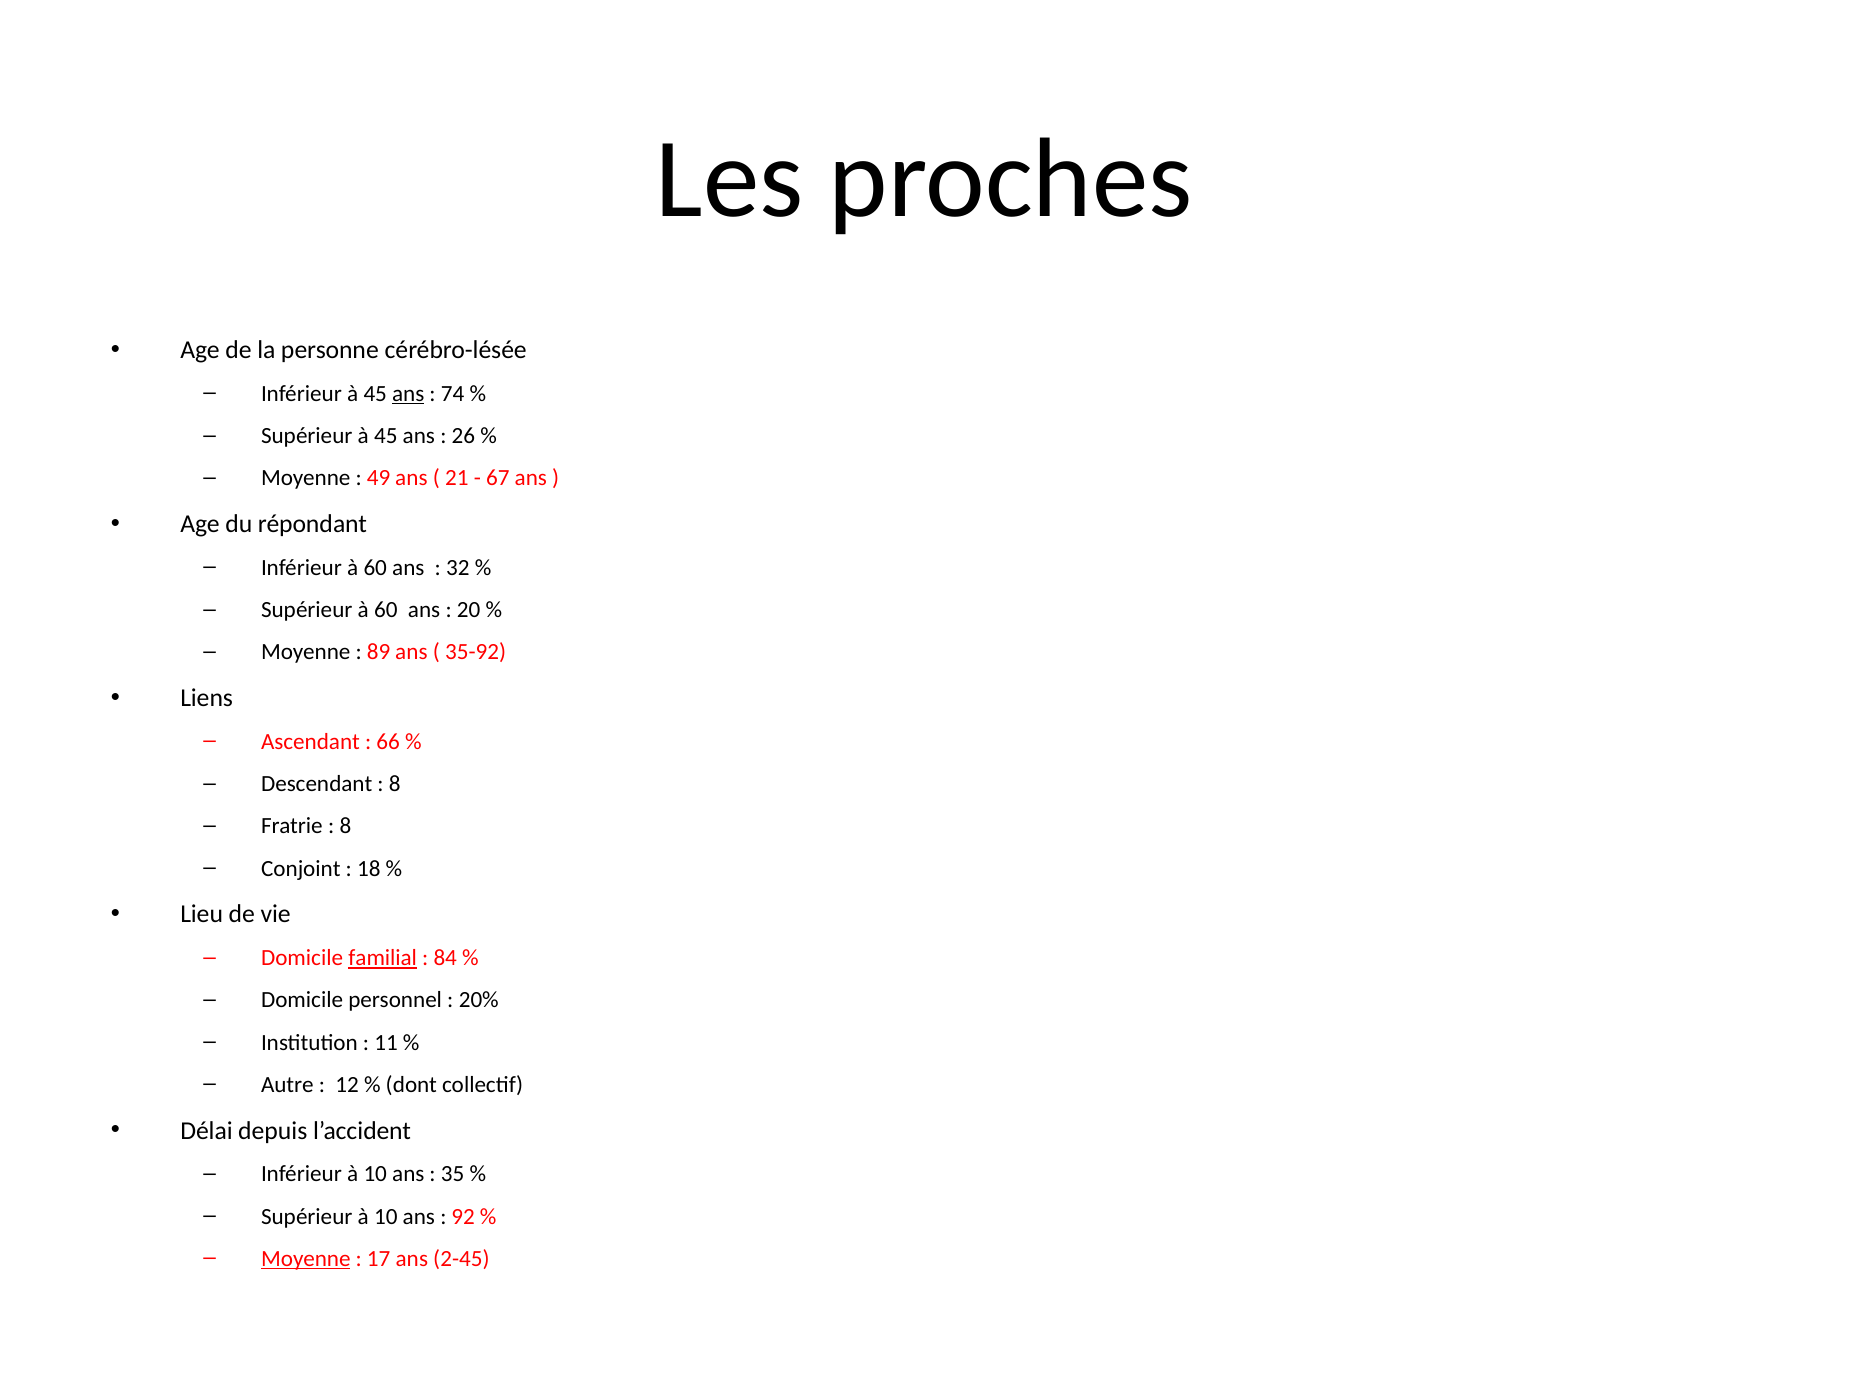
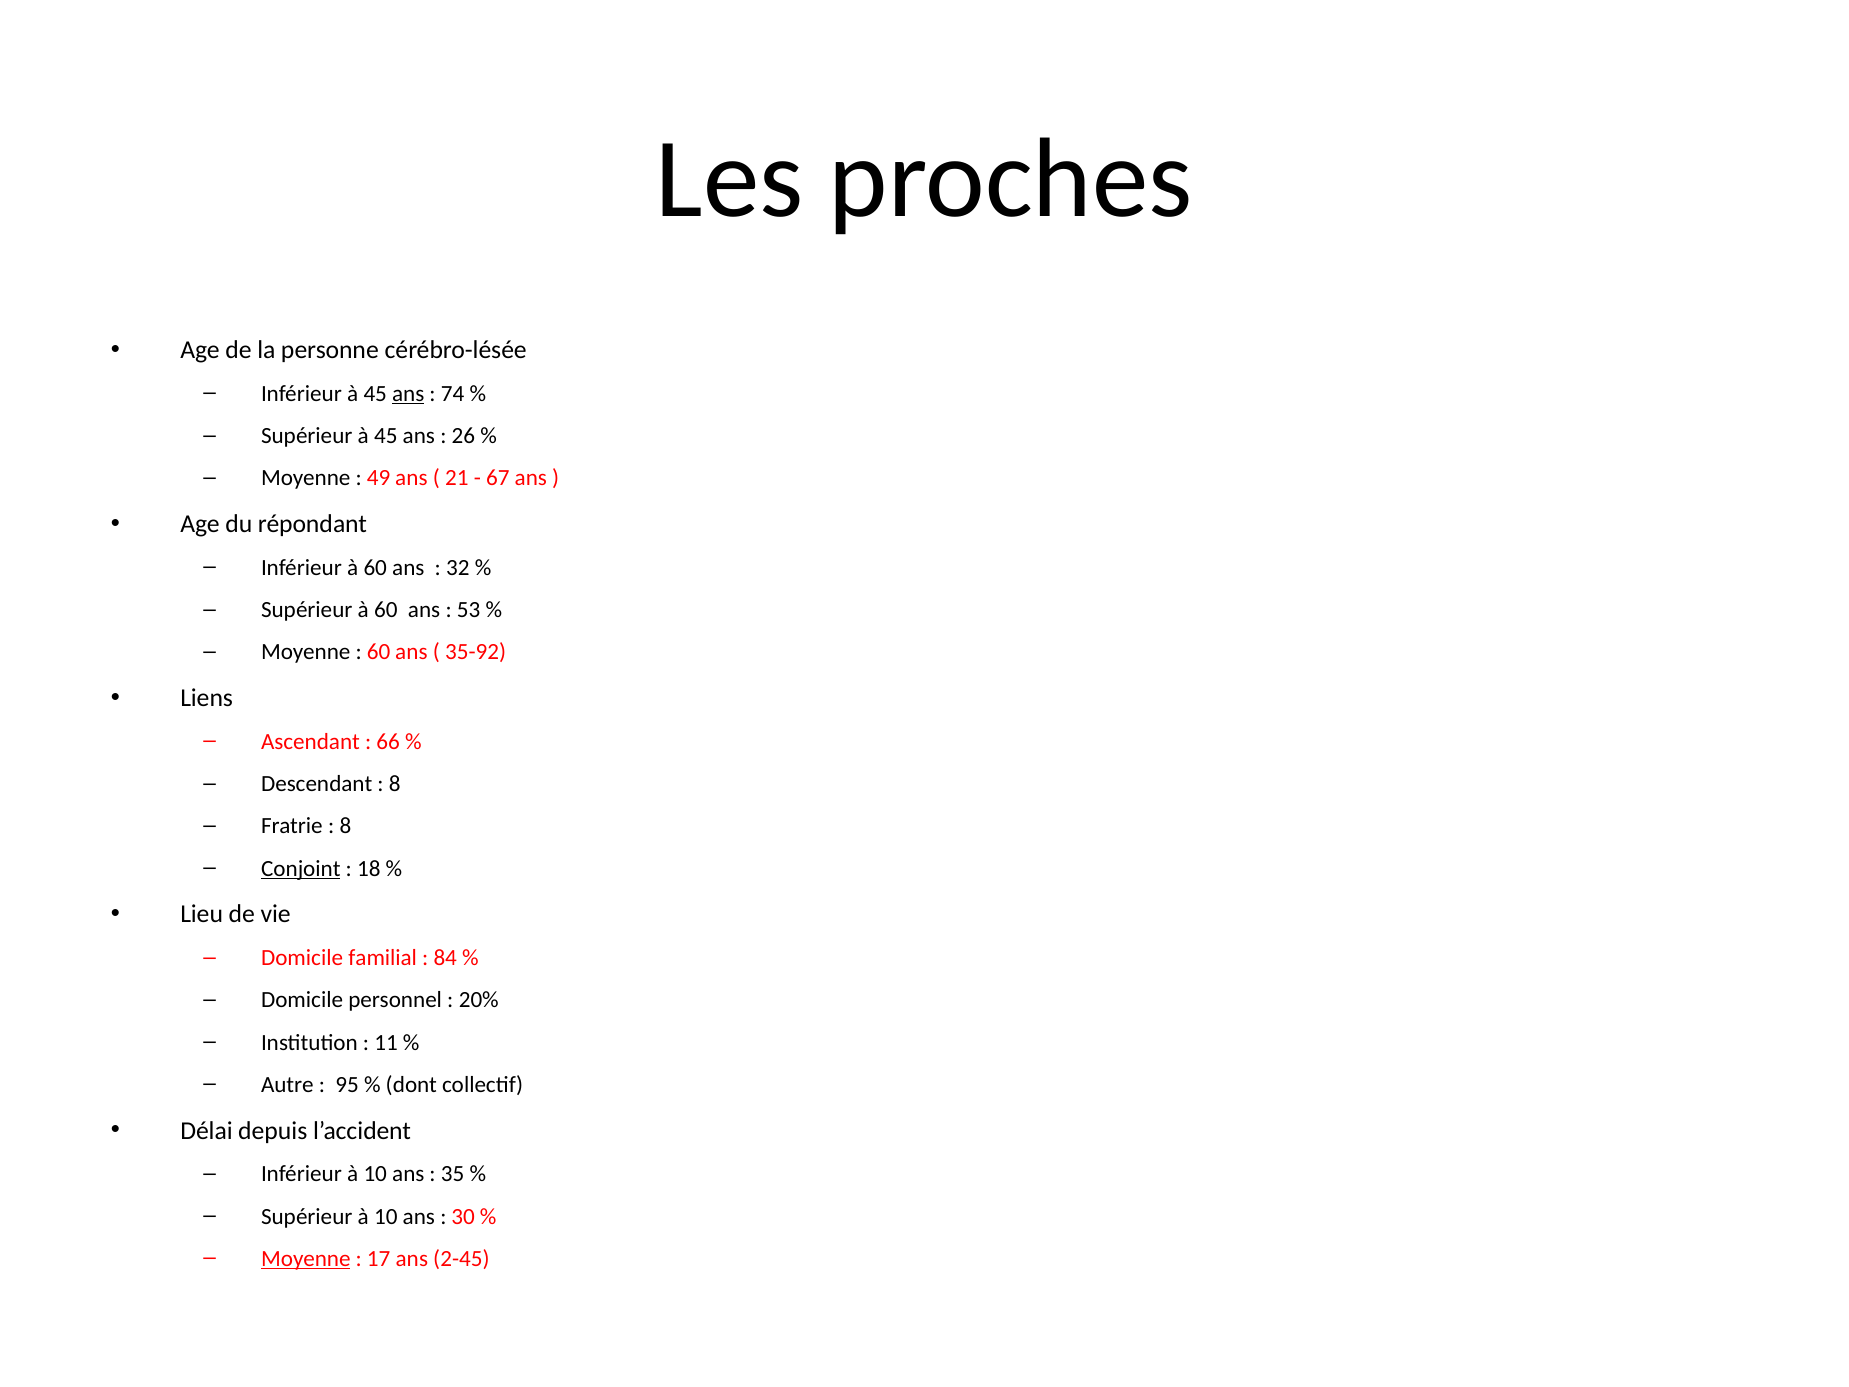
20: 20 -> 53 (469, 610)
89: 89 -> 60 (379, 652)
Conjoint underline: none -> present (301, 868)
familial underline: present -> none (383, 958)
12: 12 -> 95 (347, 1084)
92: 92 -> 30 (463, 1216)
